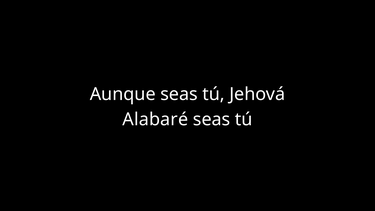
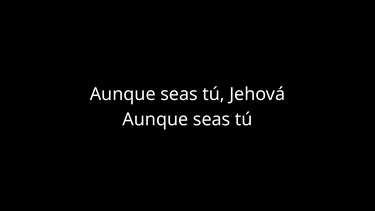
Alabaré: Alabaré -> Aunque (155, 119)
